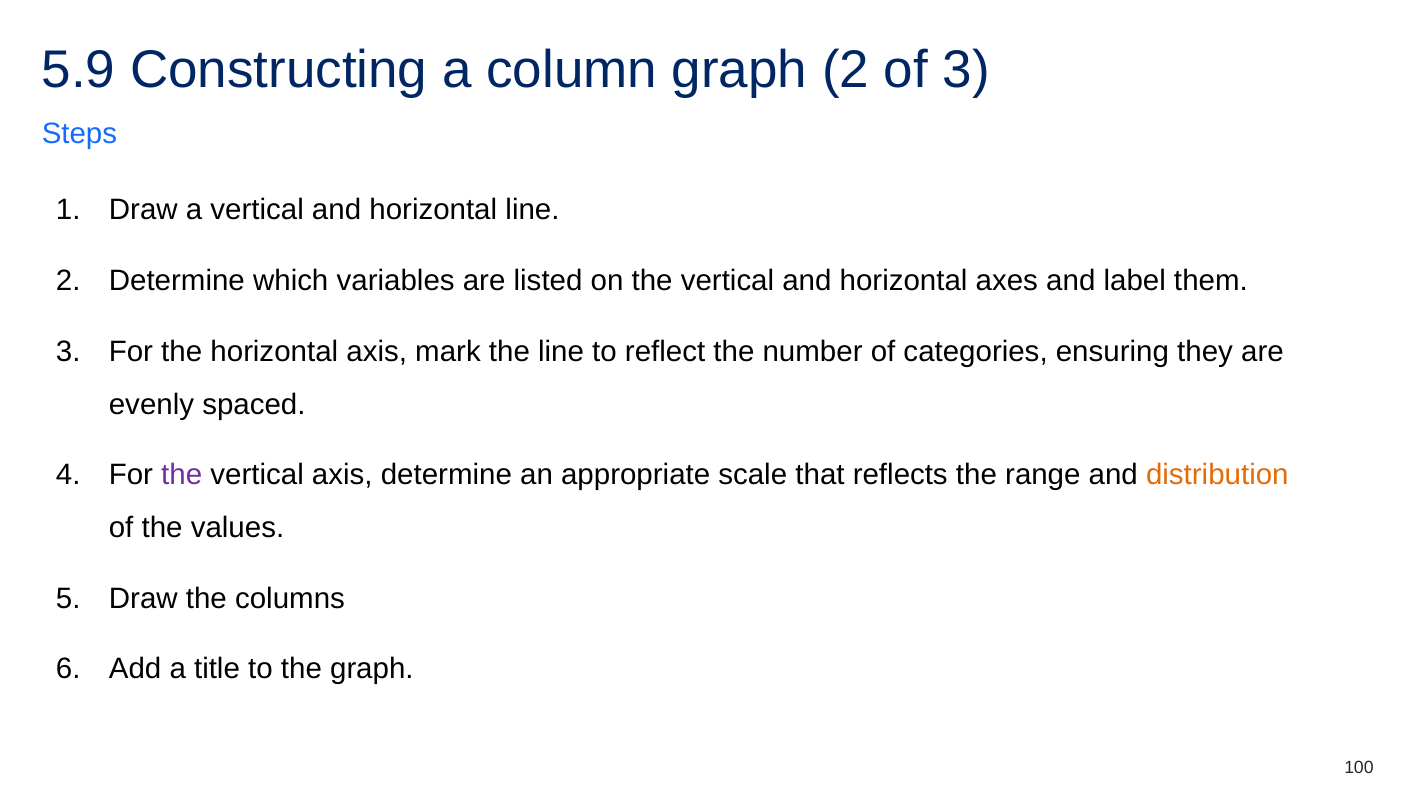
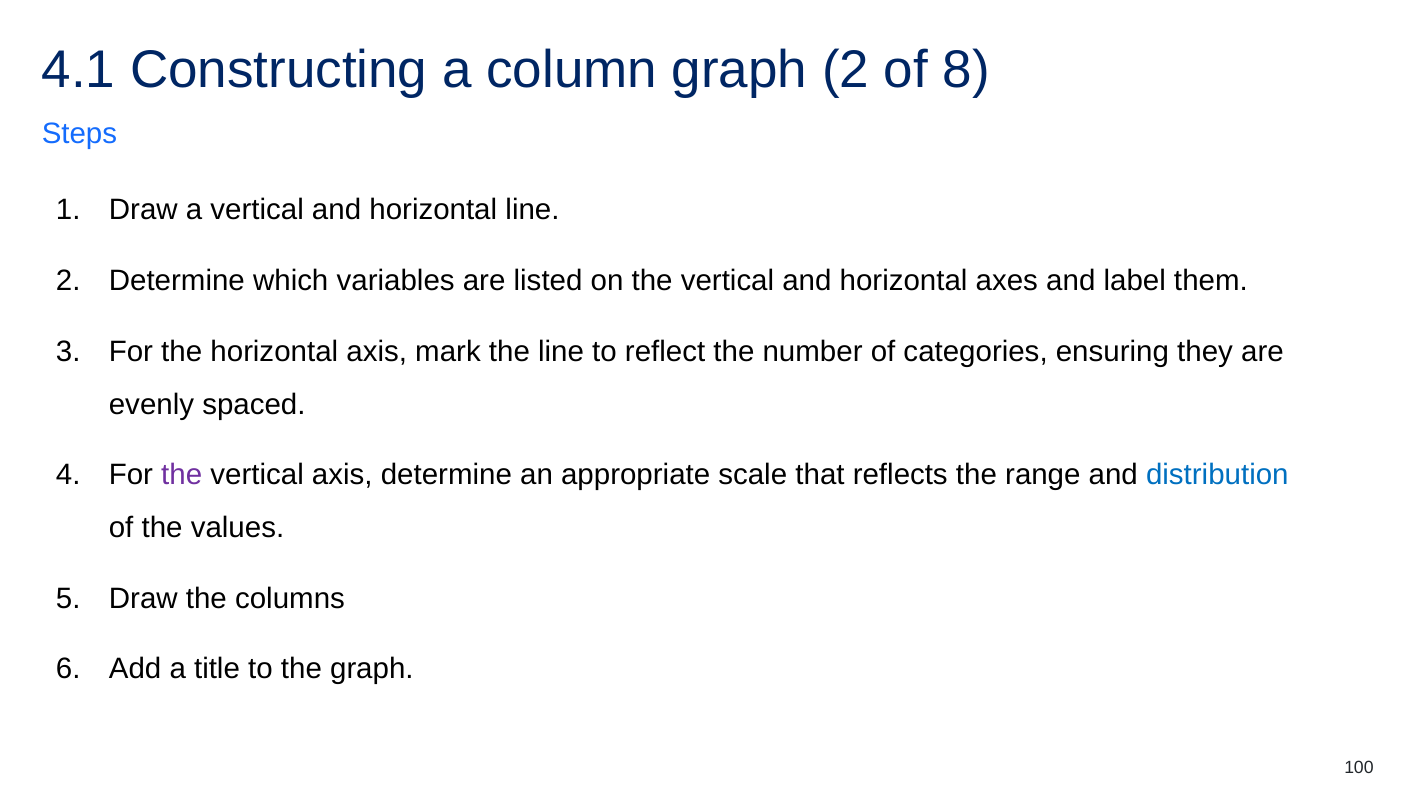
5.9: 5.9 -> 4.1 (79, 70)
of 3: 3 -> 8 (966, 70)
distribution colour: orange -> blue (1217, 475)
